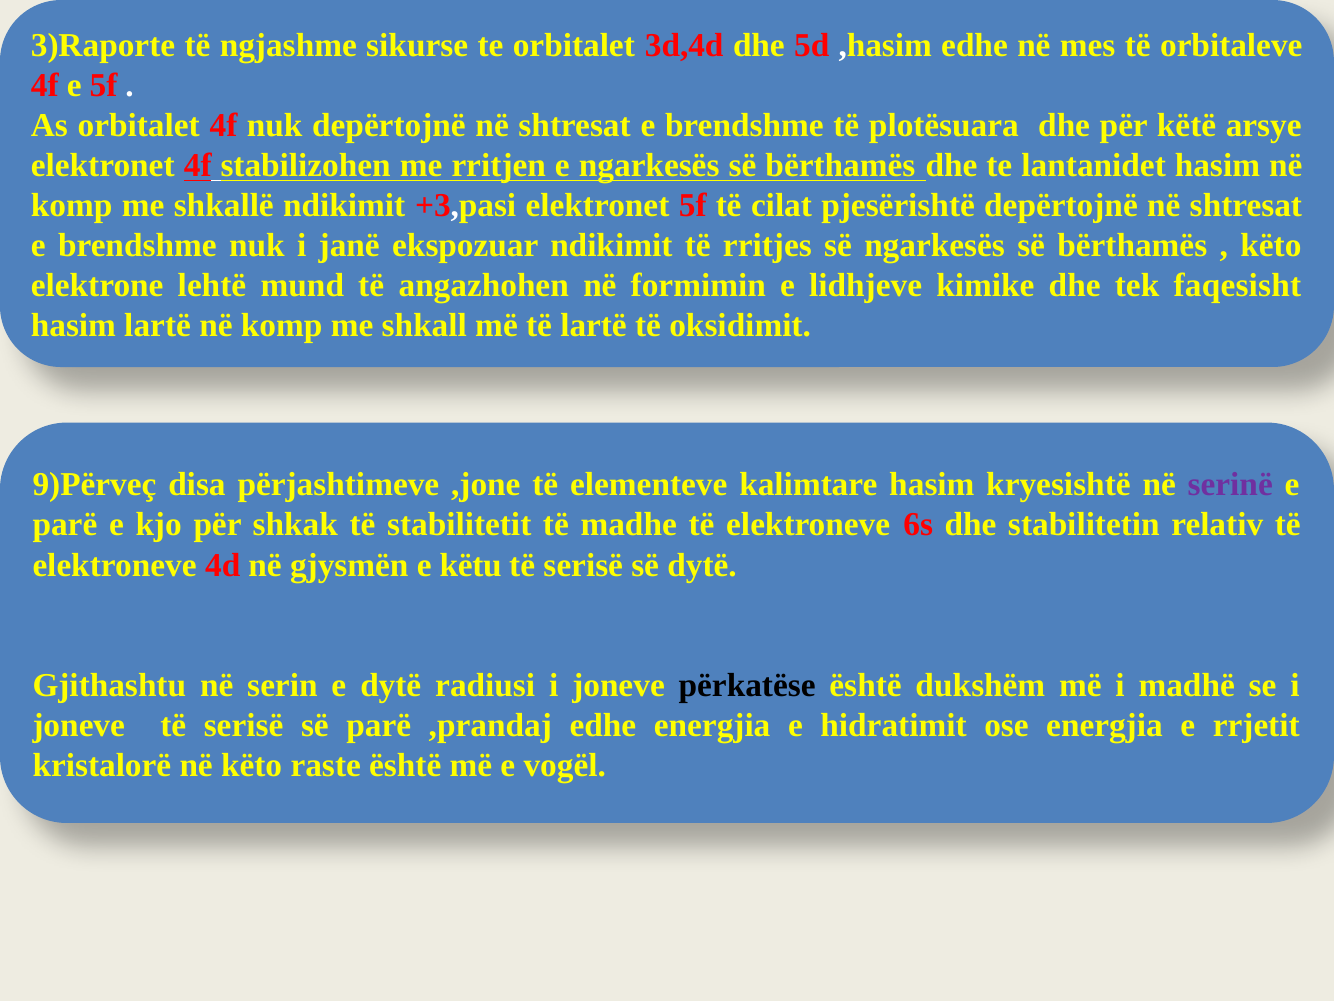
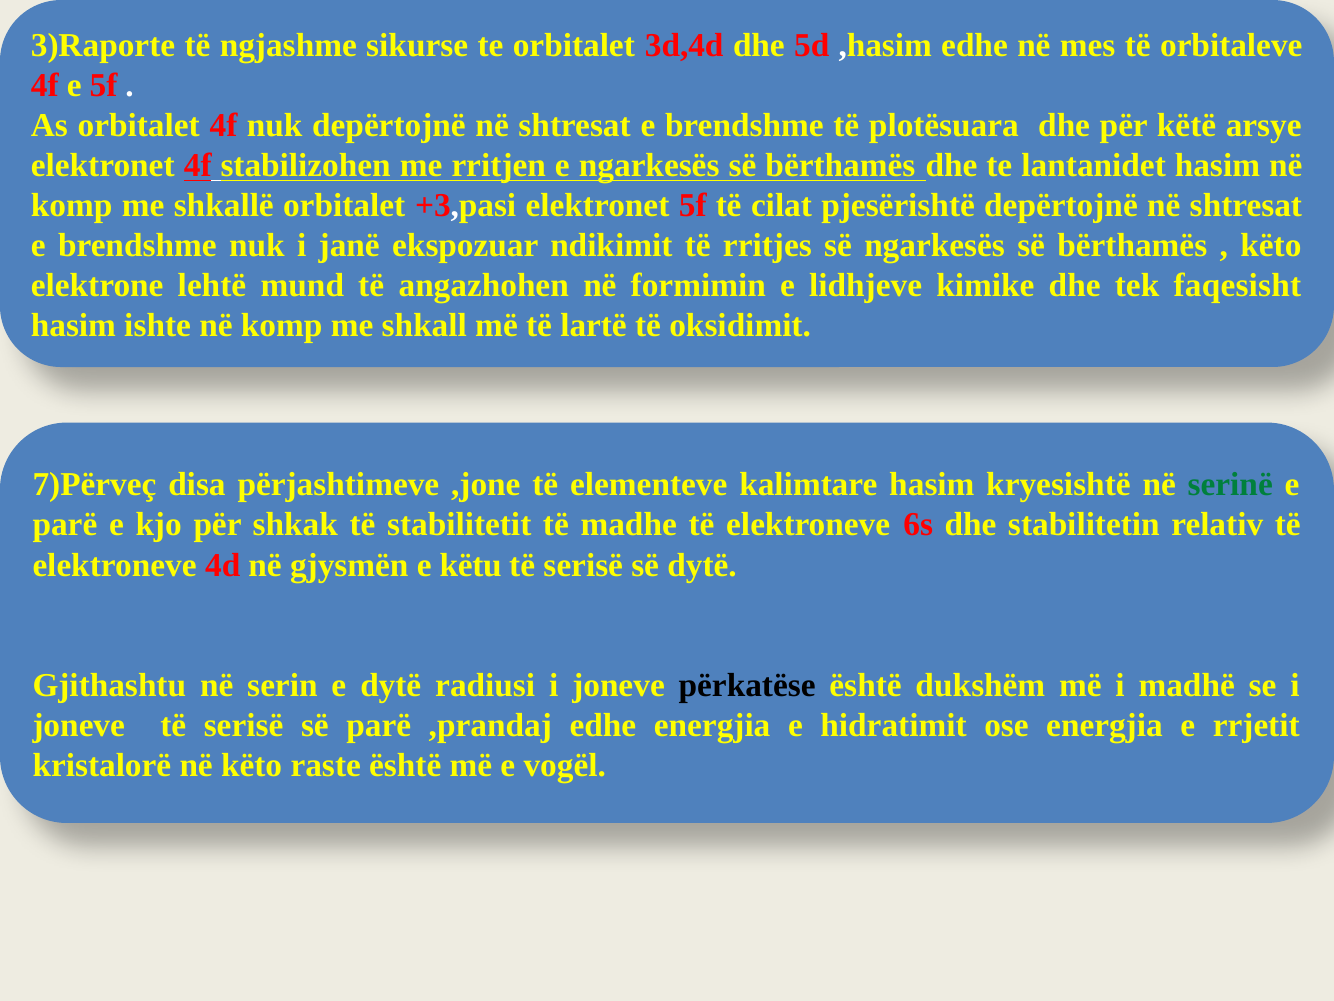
shkallë ndikimit: ndikimit -> orbitalet (344, 206)
hasim lartë: lartë -> ishte (158, 326)
9)Përveç: 9)Përveç -> 7)Përveç (94, 485)
serinë colour: purple -> green (1230, 485)
